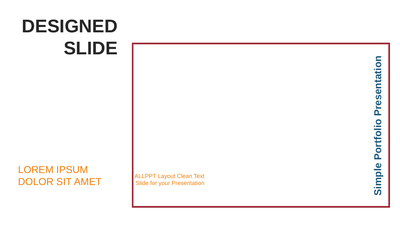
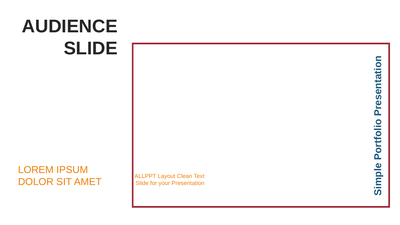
DESIGNED: DESIGNED -> AUDIENCE (70, 26)
